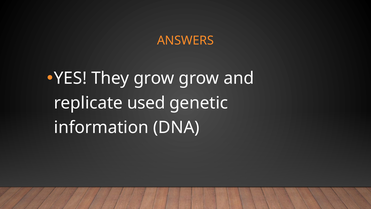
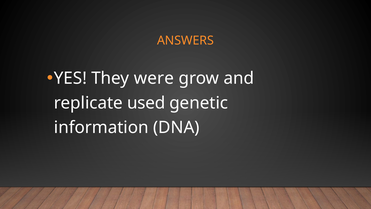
They grow: grow -> were (154, 78)
